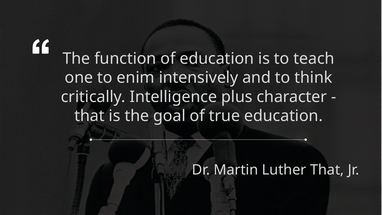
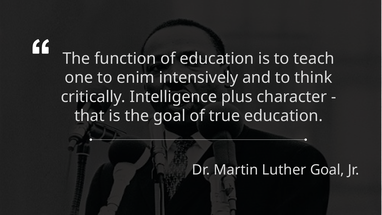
Luther That: That -> Goal (327, 170)
